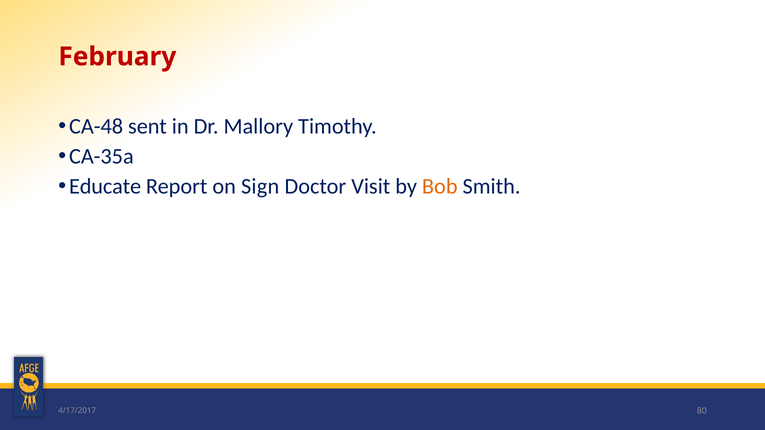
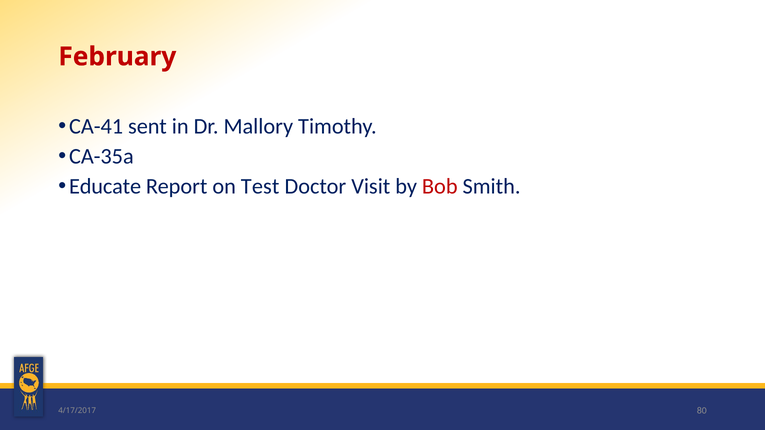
CA-48: CA-48 -> CA-41 (96, 126)
Sign: Sign -> Test (260, 187)
Bob colour: orange -> red (440, 187)
